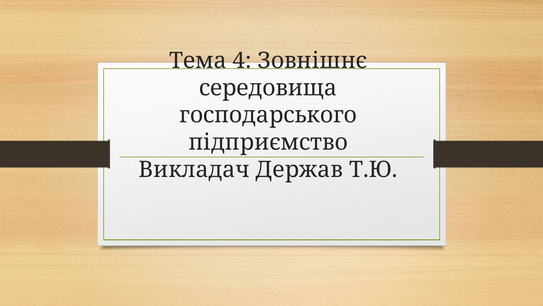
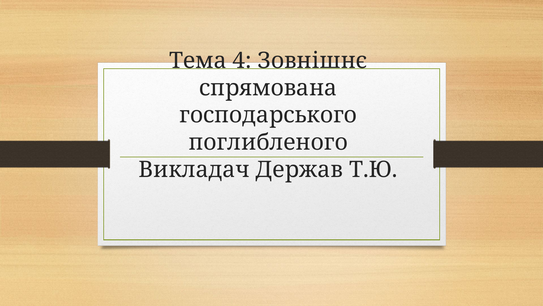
середовища: середовища -> спрямована (268, 88)
підприємство: підприємство -> поглибленого (268, 142)
